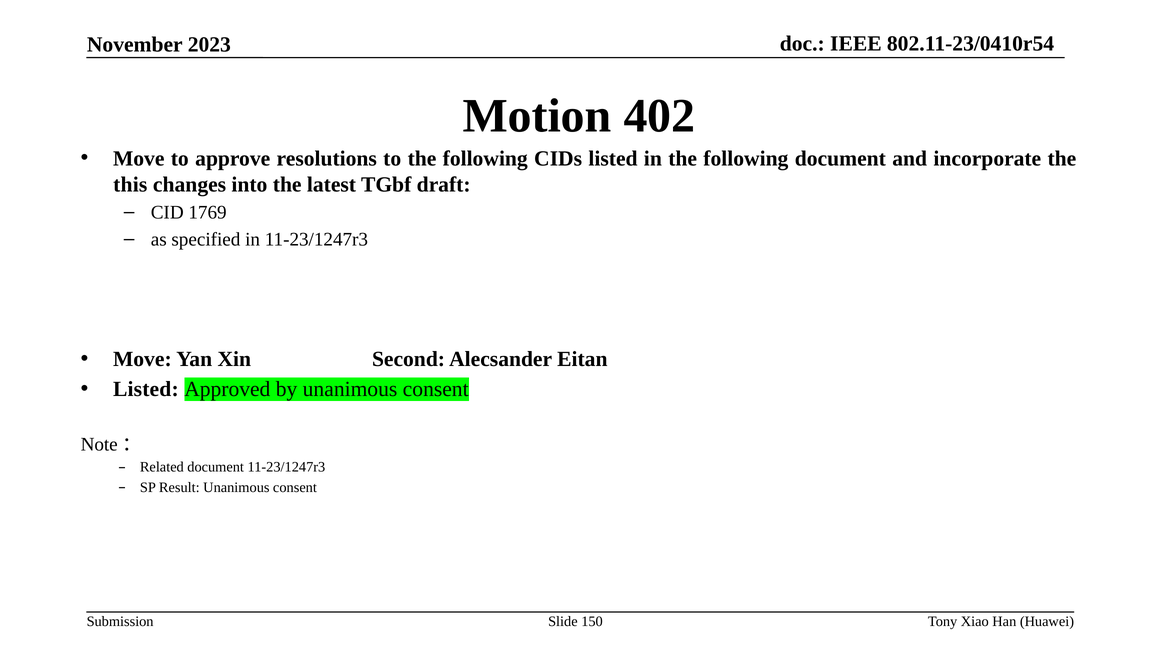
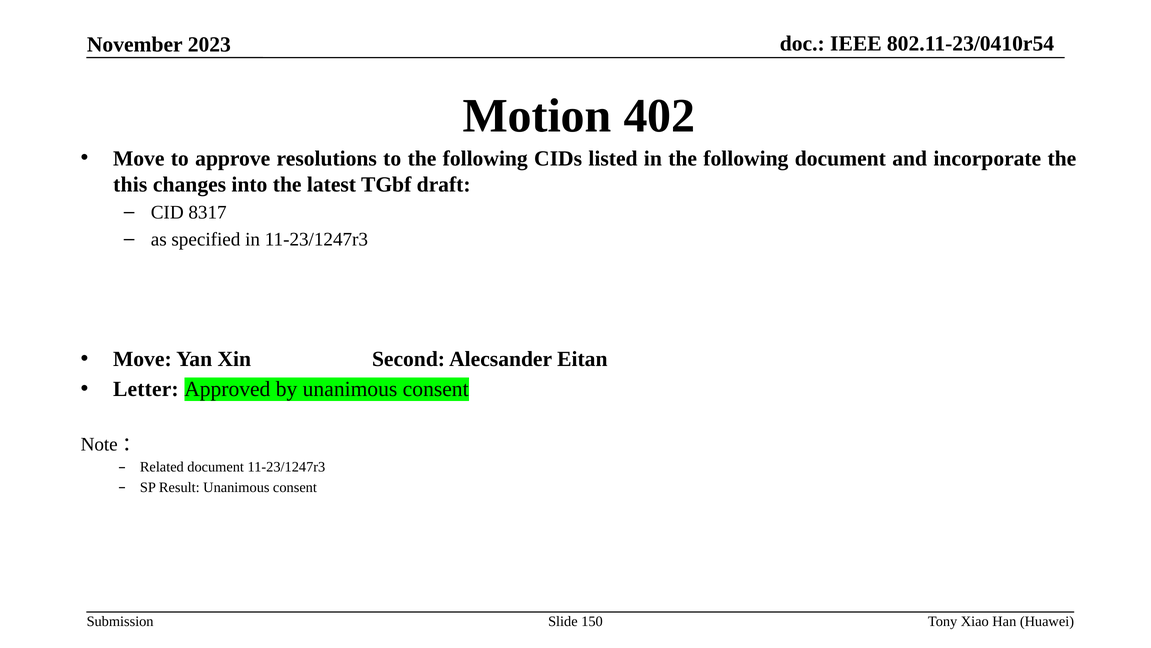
1769: 1769 -> 8317 (208, 212)
Listed: Listed -> Letter (146, 389)
